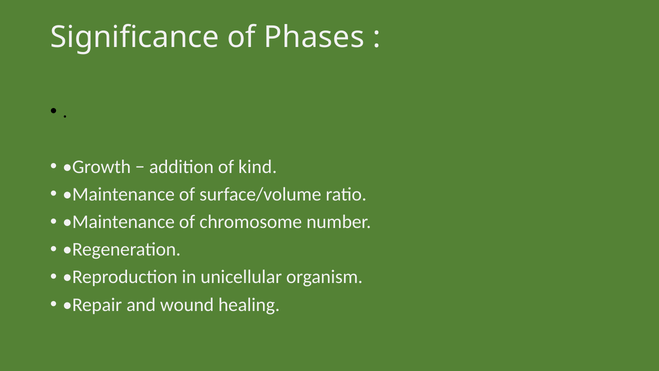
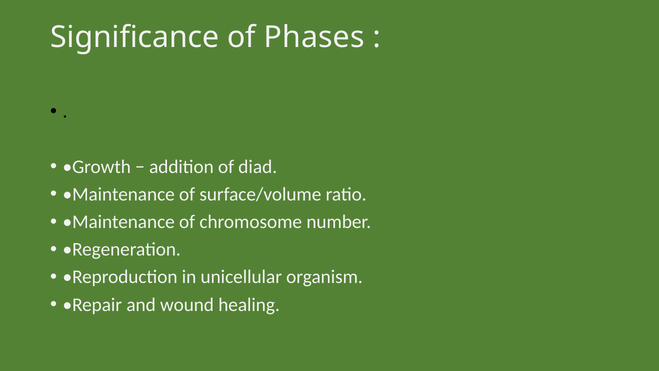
kind: kind -> diad (258, 167)
